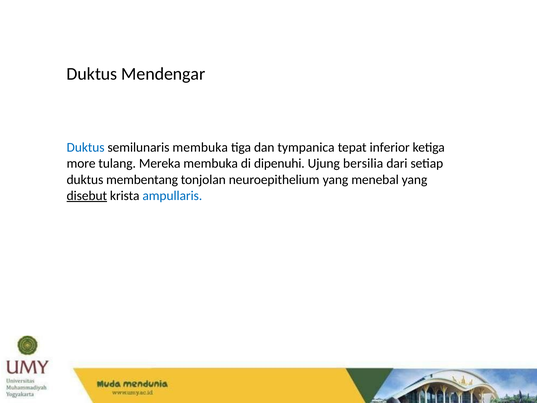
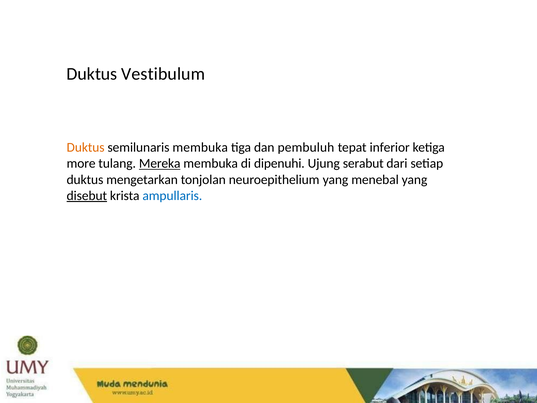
Mendengar: Mendengar -> Vestibulum (163, 74)
Duktus colour: blue -> orange (86, 147)
tympanica: tympanica -> pembuluh (306, 147)
Mereka underline: none -> present (160, 163)
bersilia: bersilia -> serabut (363, 163)
membentang: membentang -> mengetarkan (142, 179)
